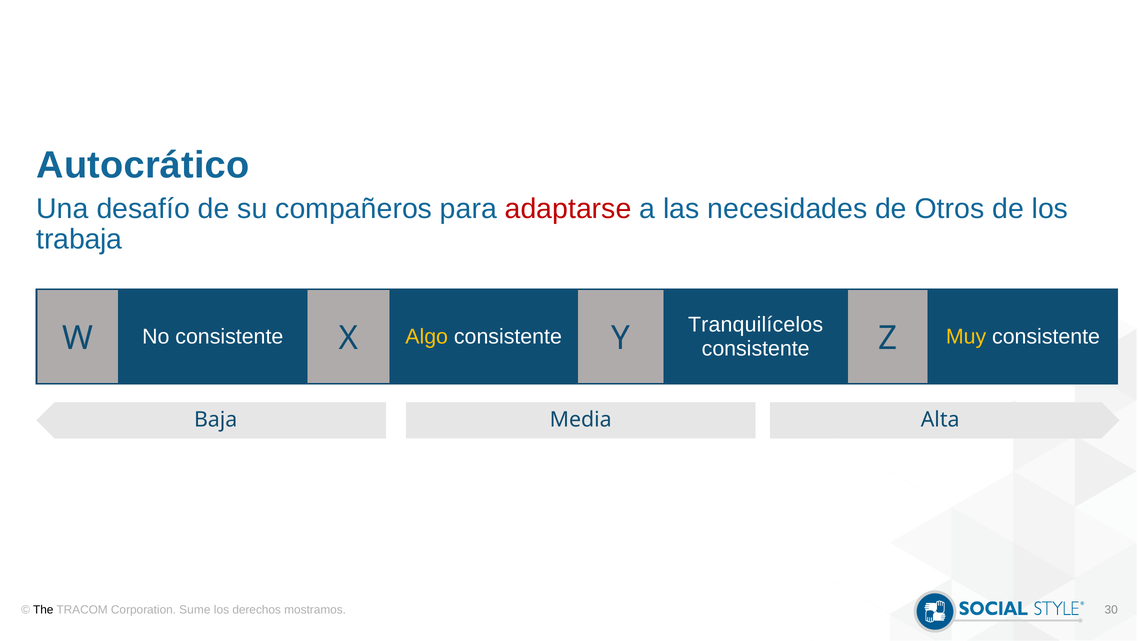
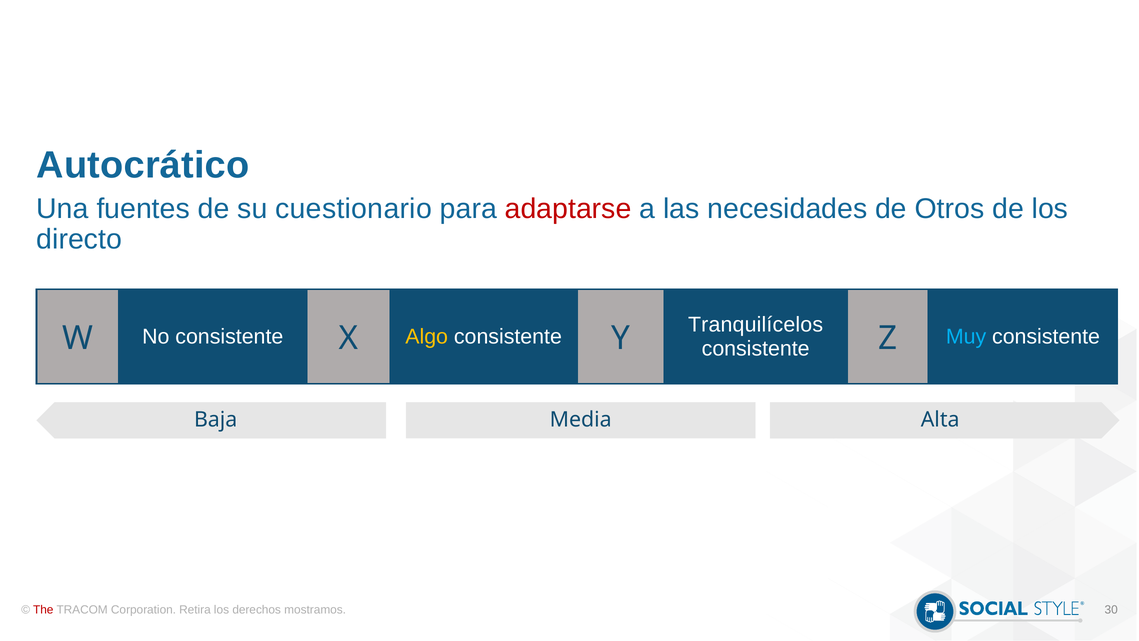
desafío: desafío -> fuentes (143, 209)
compañeros: compañeros -> cuestionario (354, 209)
trabaja: trabaja -> directo (79, 239)
Muy colour: yellow -> light blue (966, 337)
The colour: black -> red (43, 609)
Sume: Sume -> Retira (195, 609)
